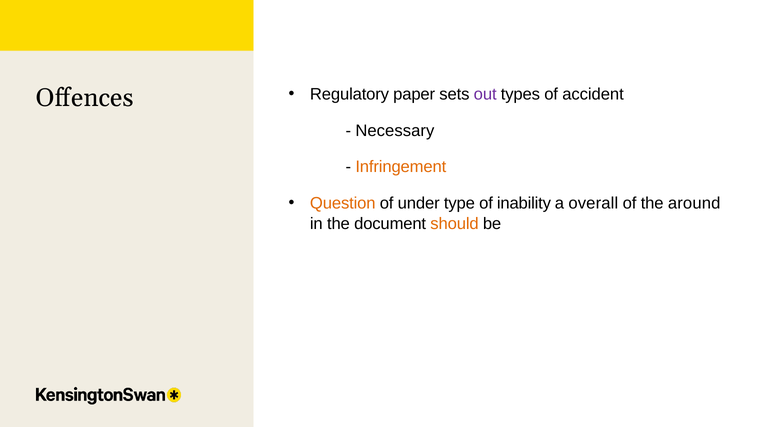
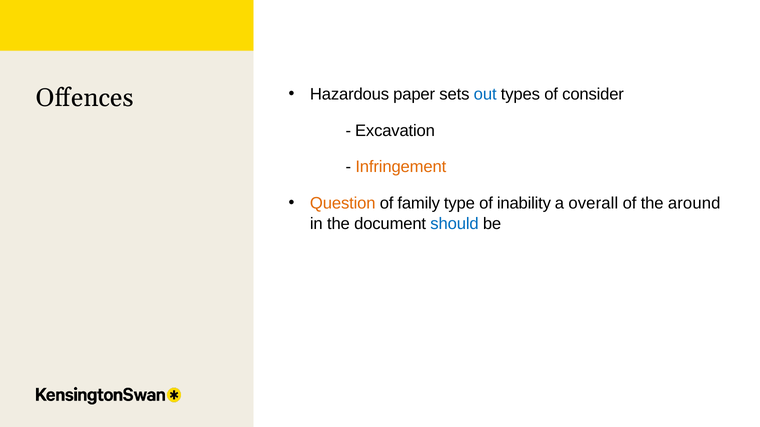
Regulatory: Regulatory -> Hazardous (350, 94)
out colour: purple -> blue (485, 94)
accident: accident -> consider (593, 94)
Necessary: Necessary -> Excavation (395, 131)
under: under -> family (419, 204)
should colour: orange -> blue (455, 224)
